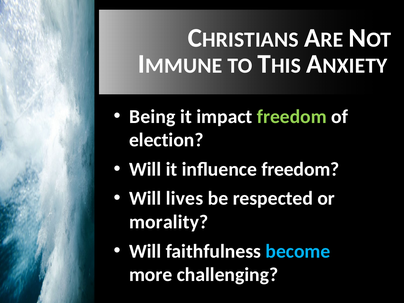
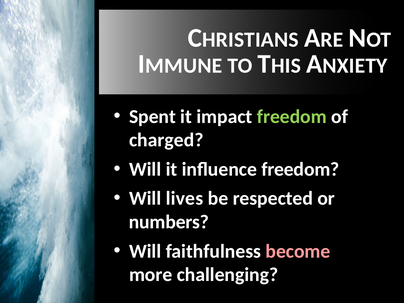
Being: Being -> Spent (152, 117)
election: election -> charged (166, 140)
morality: morality -> numbers (169, 222)
become colour: light blue -> pink (298, 251)
